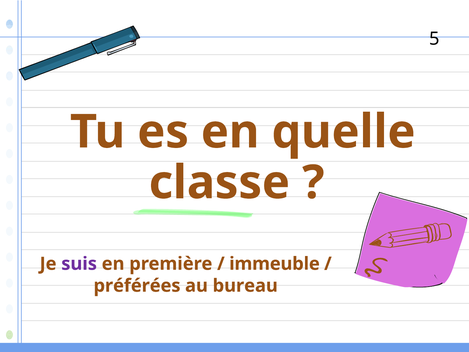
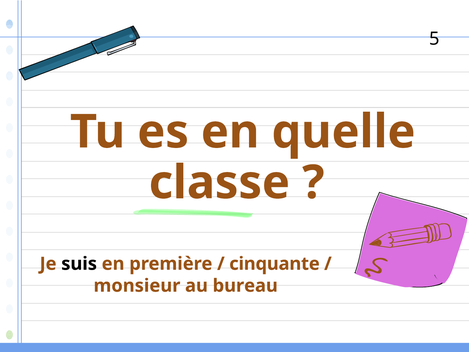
suis colour: purple -> black (79, 264)
immeuble: immeuble -> cinquante (274, 264)
préférées: préférées -> monsieur (137, 286)
